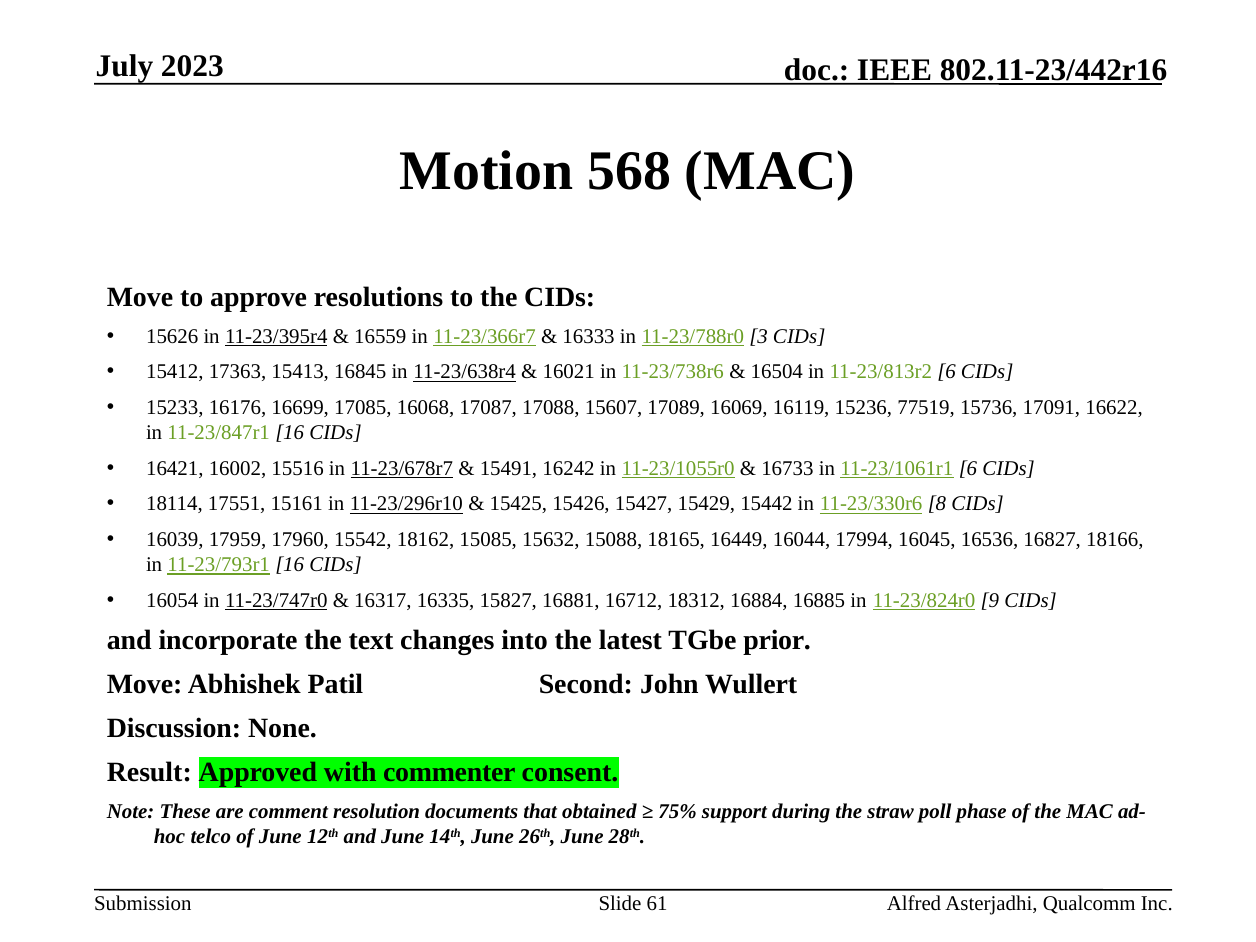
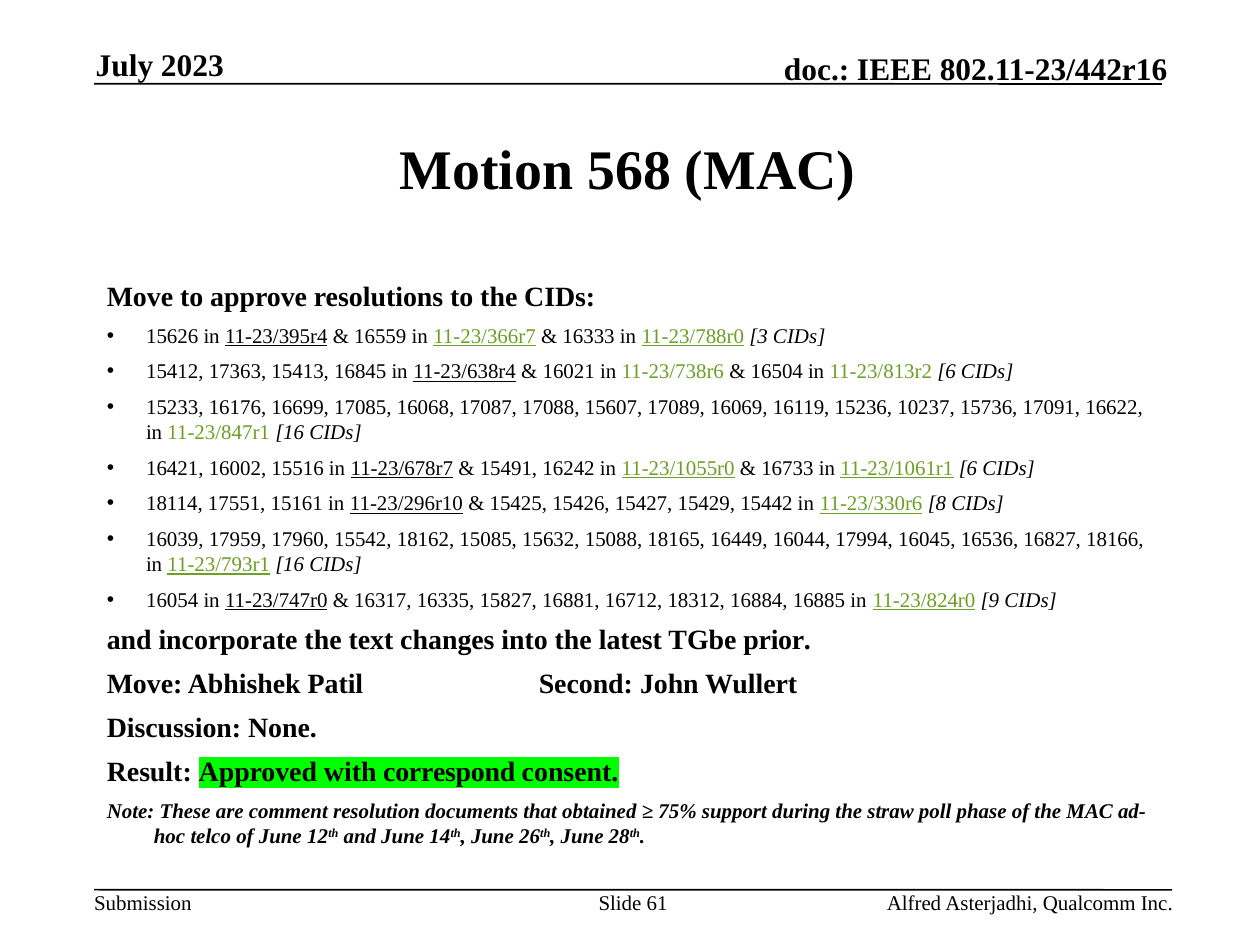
77519: 77519 -> 10237 (926, 408)
commenter: commenter -> correspond (449, 772)
